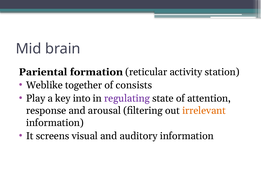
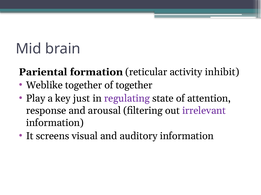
station: station -> inhibit (222, 72)
of consists: consists -> together (134, 86)
into: into -> just (82, 99)
irrelevant colour: orange -> purple (204, 111)
